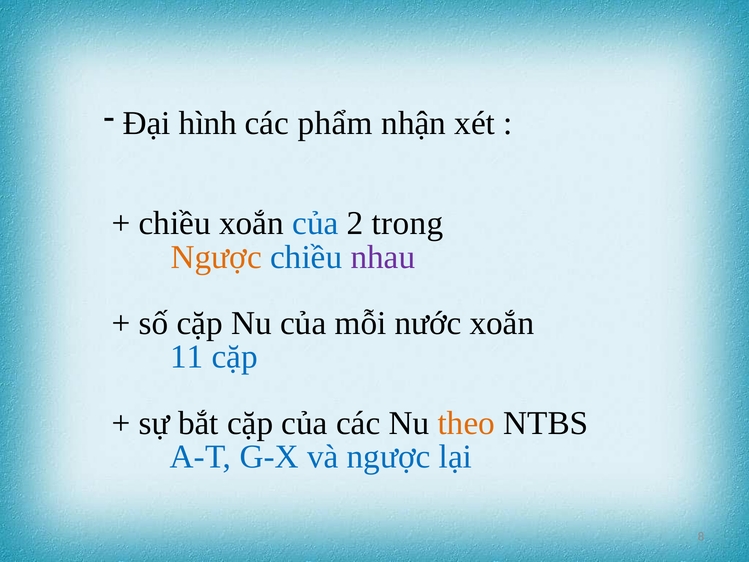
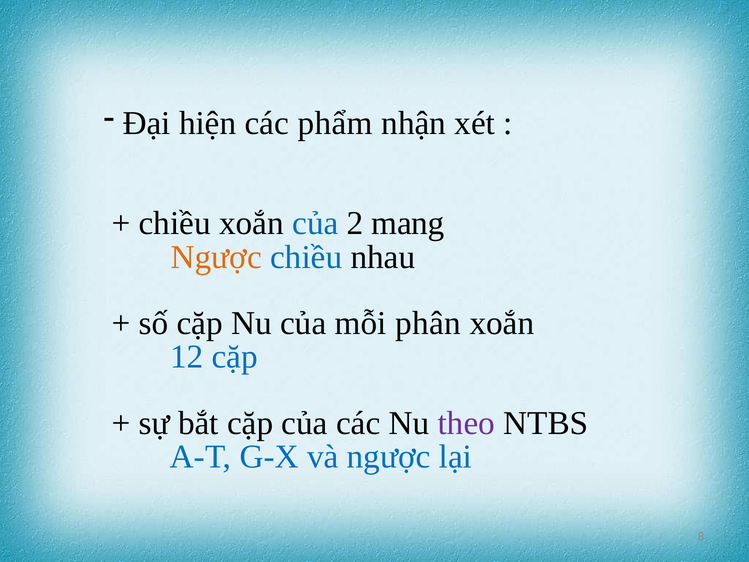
hình: hình -> hiện (208, 123)
trong: trong -> mang (408, 223)
nhau colour: purple -> black (383, 257)
nước: nước -> phân (428, 323)
11: 11 -> 12 (187, 357)
theo colour: orange -> purple (466, 423)
